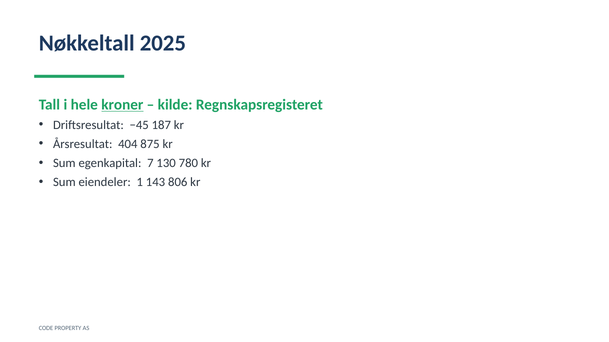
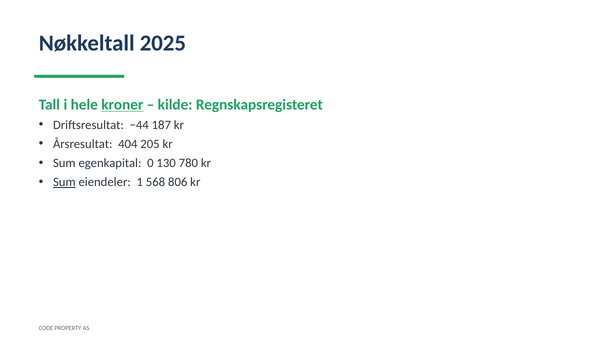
−45: −45 -> −44 (139, 125)
875: 875 -> 205 (150, 144)
7: 7 -> 0 (150, 163)
Sum underline: none -> present (64, 182)
143: 143 -> 568 (155, 182)
